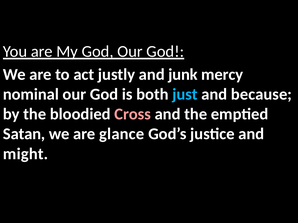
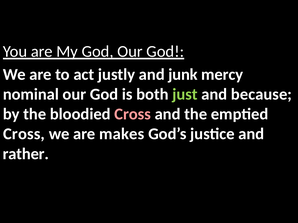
just colour: light blue -> light green (185, 95)
Satan: Satan -> Cross (24, 134)
glance: glance -> makes (122, 134)
might: might -> rather (26, 154)
